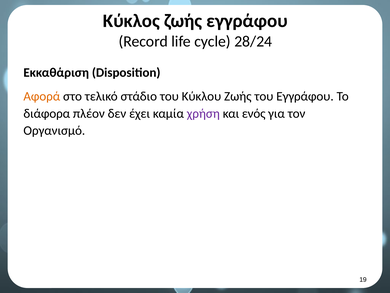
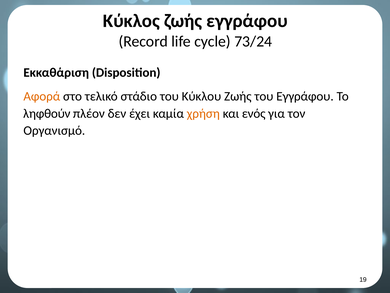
28/24: 28/24 -> 73/24 (253, 41)
διάφορα: διάφορα -> ληφθούν (47, 113)
χρήση colour: purple -> orange (203, 113)
